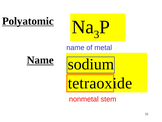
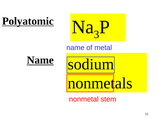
tetraoxide: tetraoxide -> nonmetals (100, 83)
